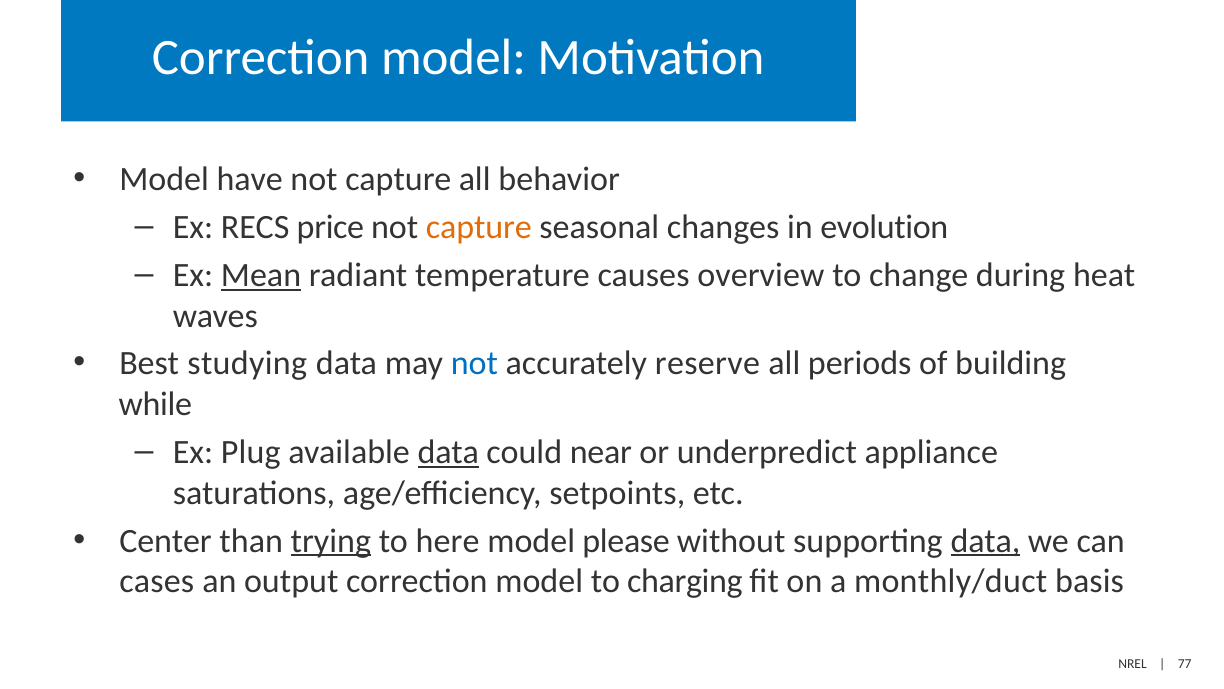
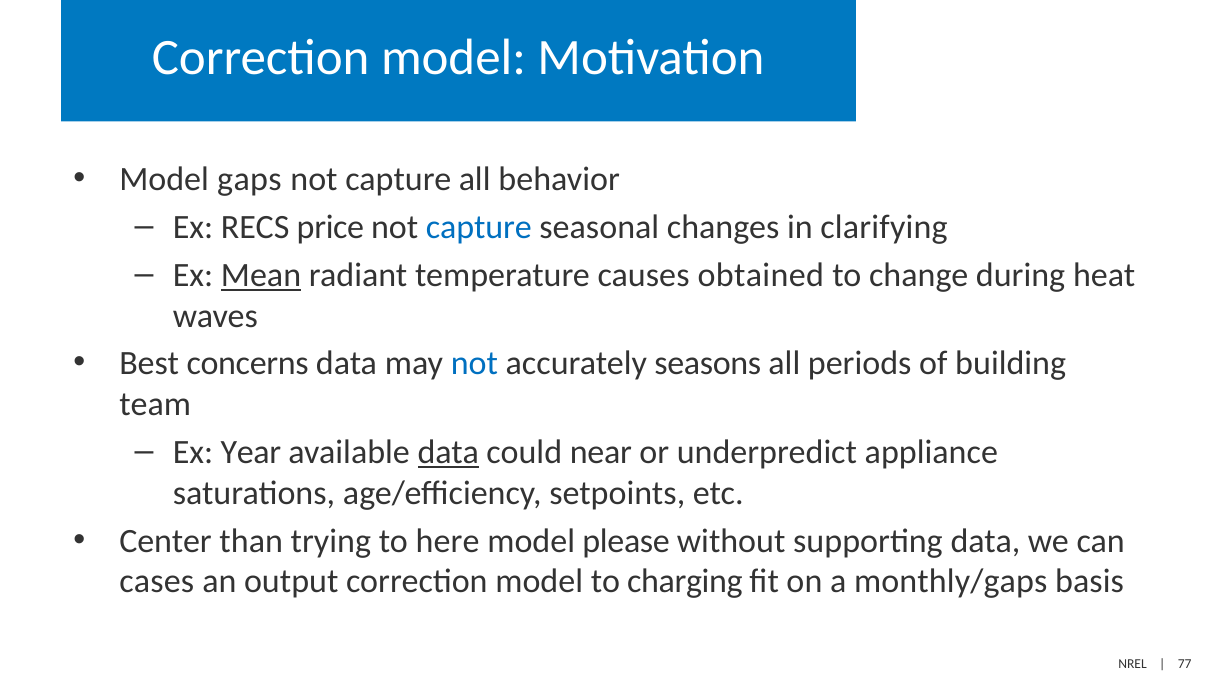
have: have -> gaps (249, 180)
capture colour: orange -> blue (479, 227)
evolution: evolution -> clarifying (884, 227)
overview: overview -> obtained (761, 275)
studying: studying -> concerns (248, 363)
reserve: reserve -> seasons (708, 363)
while: while -> team (155, 404)
Plug: Plug -> Year (251, 452)
trying underline: present -> none (331, 540)
data underline: present -> none (985, 540)
monthly/duct: monthly/duct -> monthly/gaps (951, 581)
